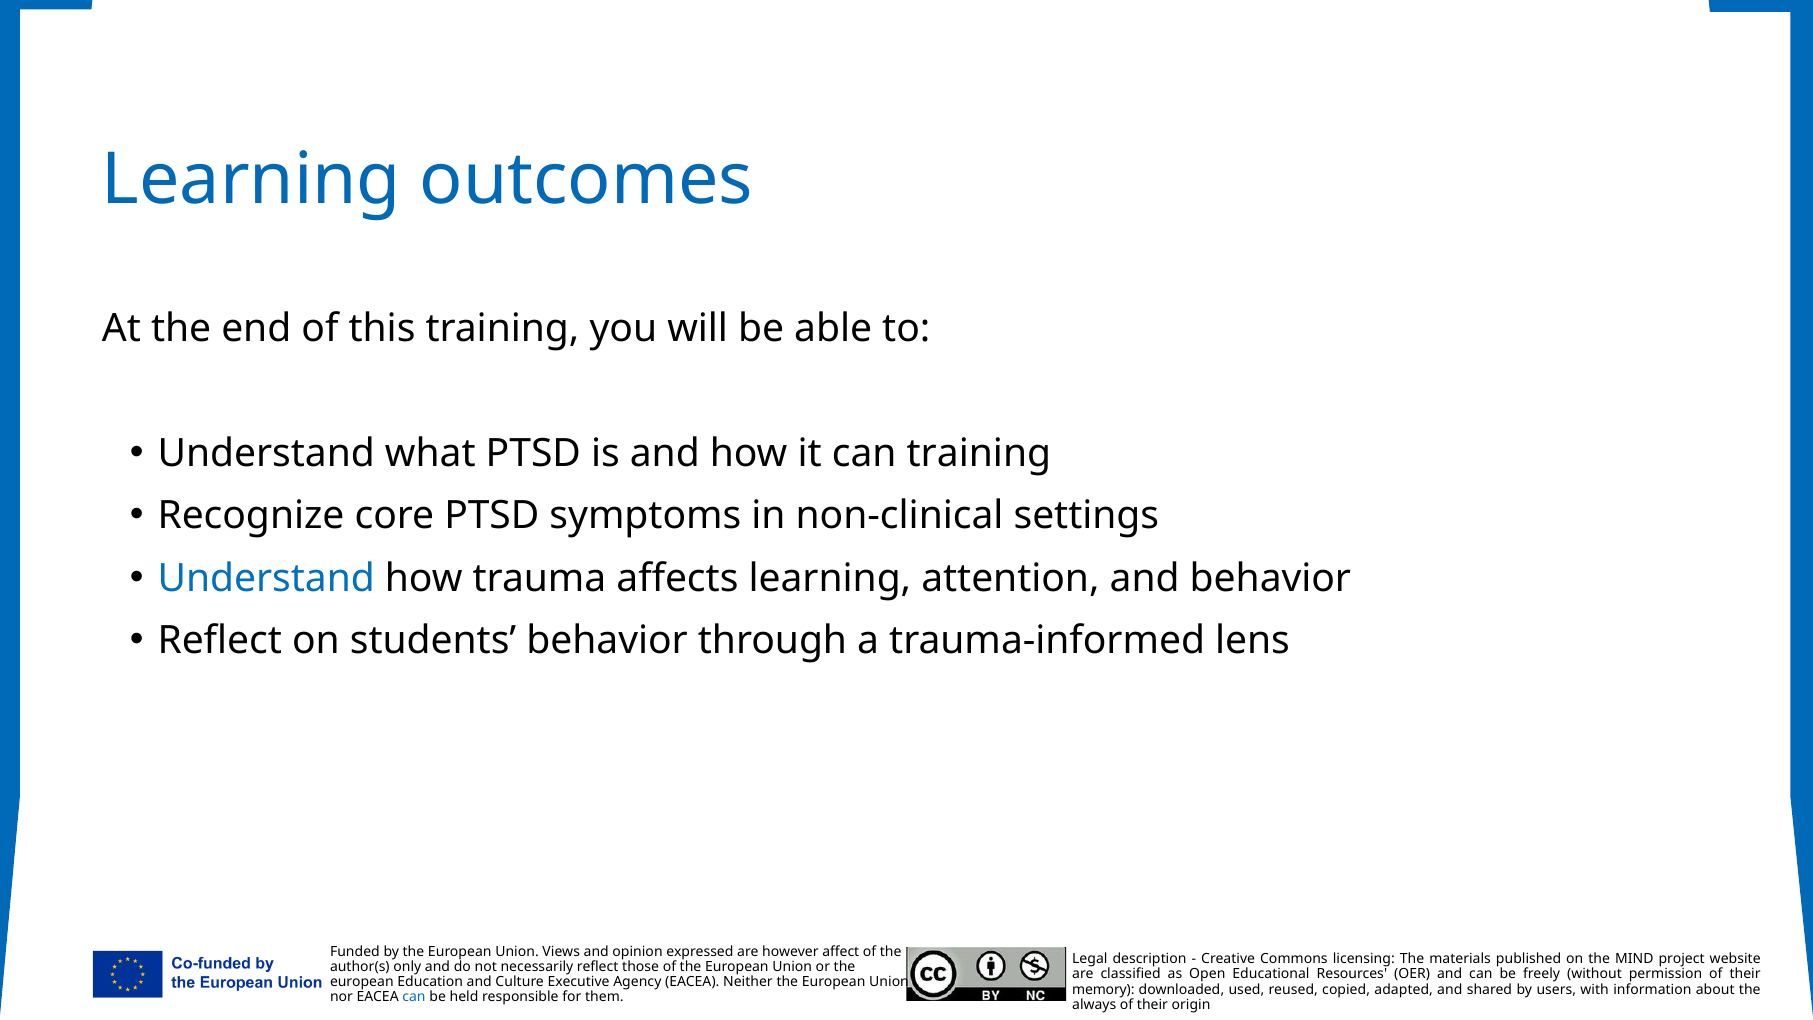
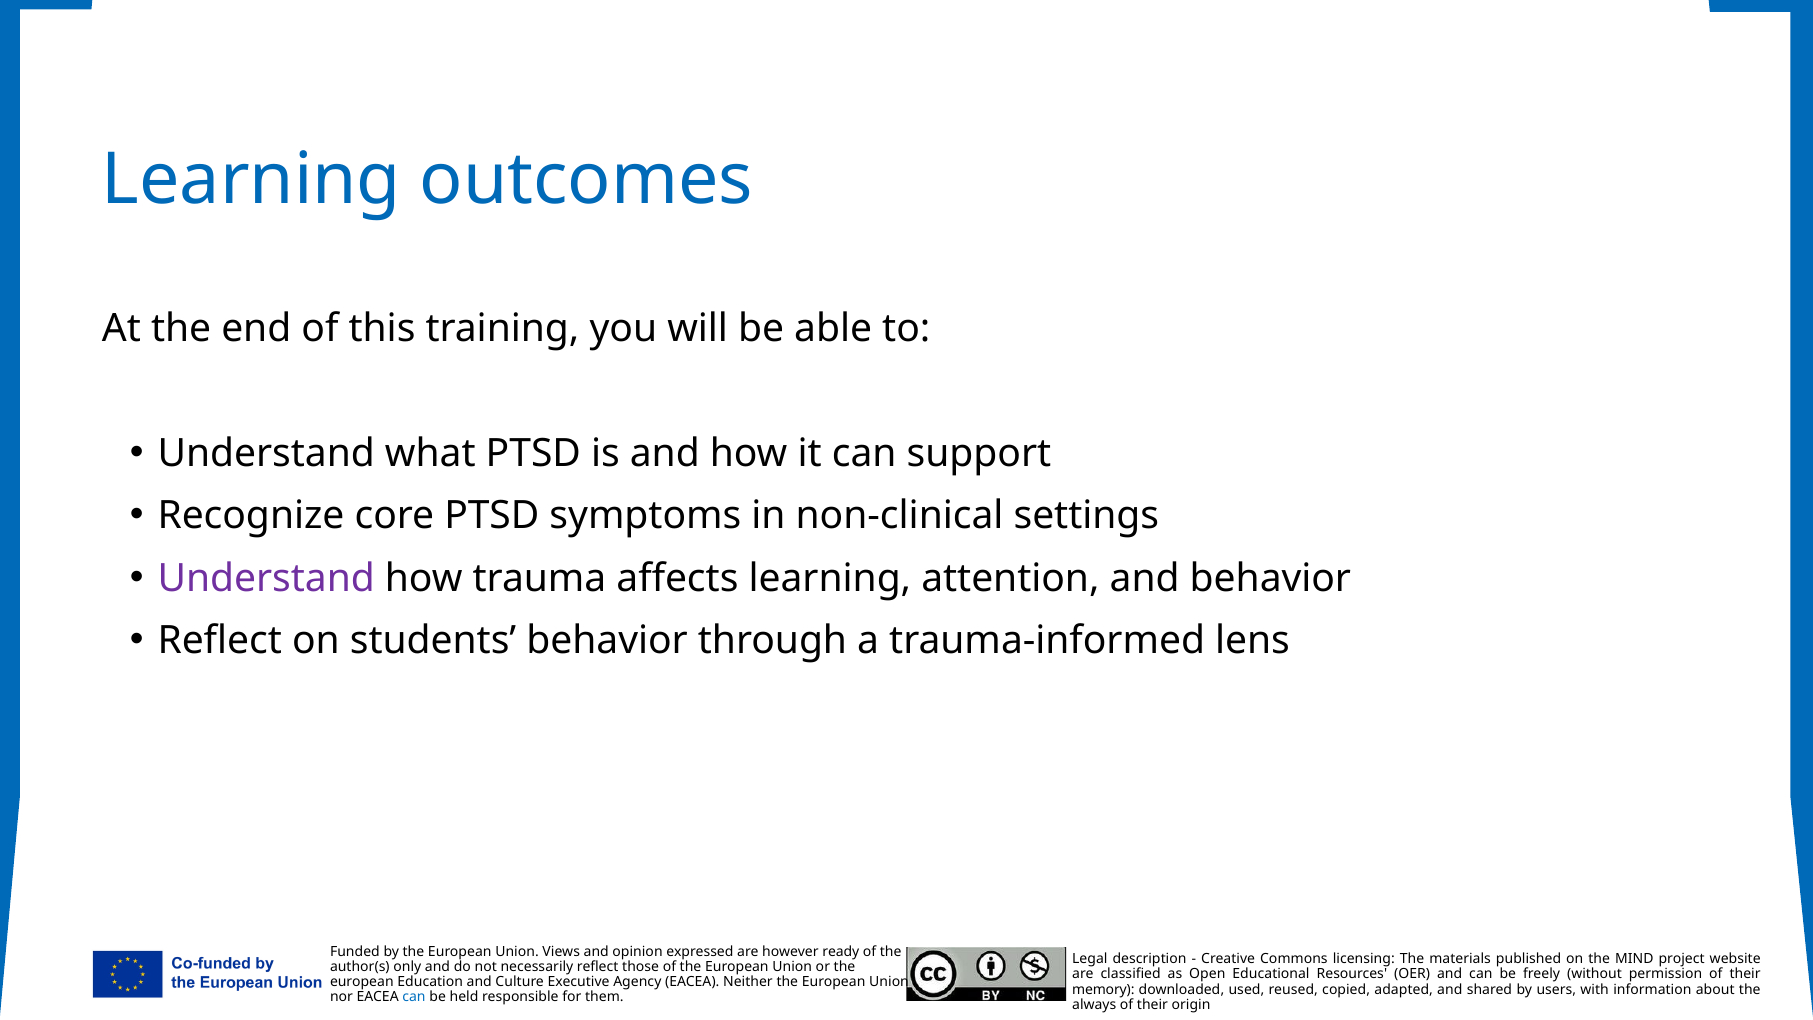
can training: training -> support (979, 454)
Understand colour: blue -> purple (266, 578)
affect: affect -> ready (841, 951)
